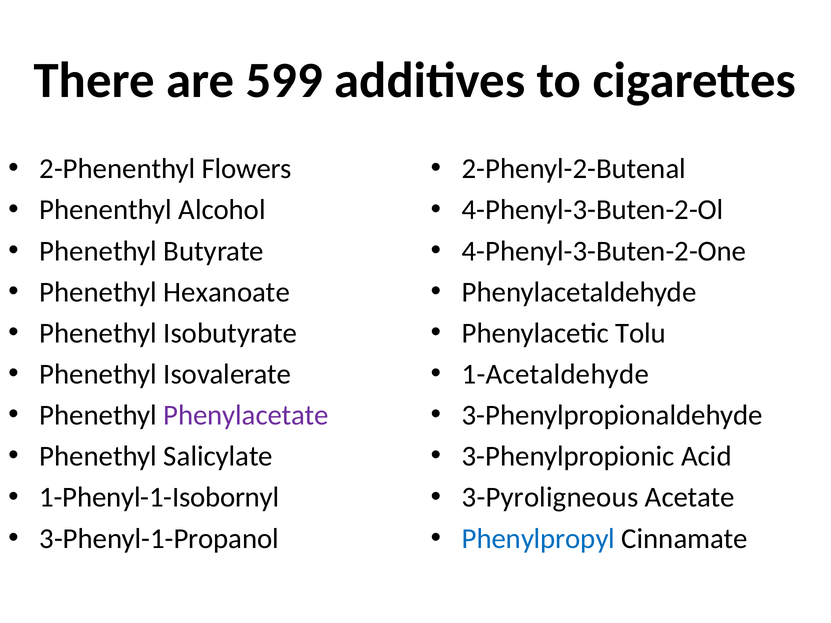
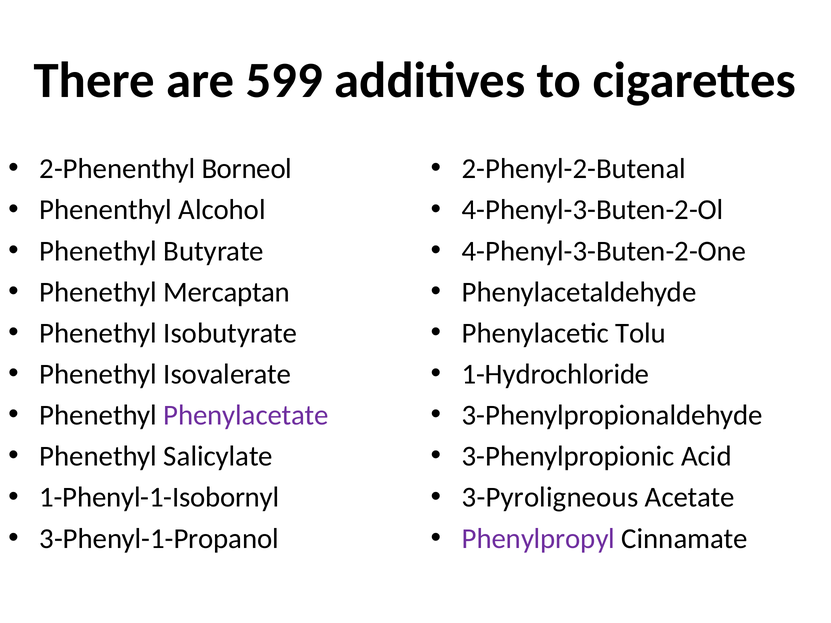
Flowers: Flowers -> Borneol (247, 169)
Hexanoate: Hexanoate -> Mercaptan (227, 292)
1-Acetaldehyde: 1-Acetaldehyde -> 1-Hydrochloride (556, 374)
Phenylpropyl colour: blue -> purple (538, 539)
